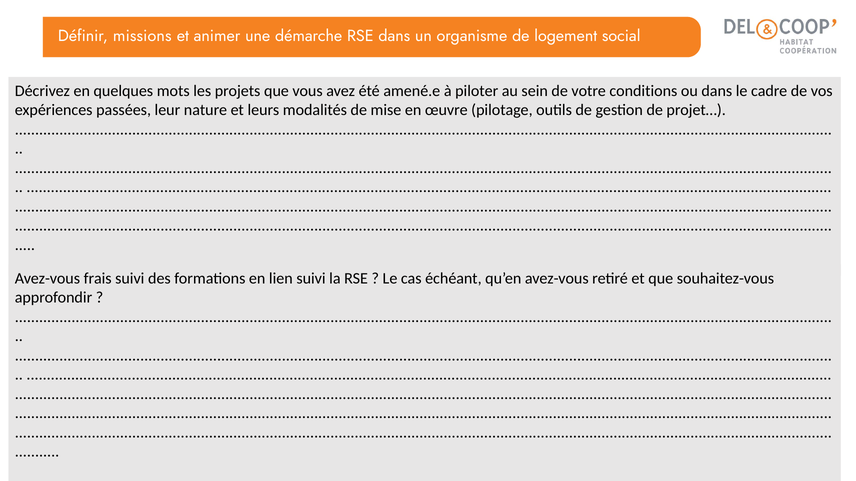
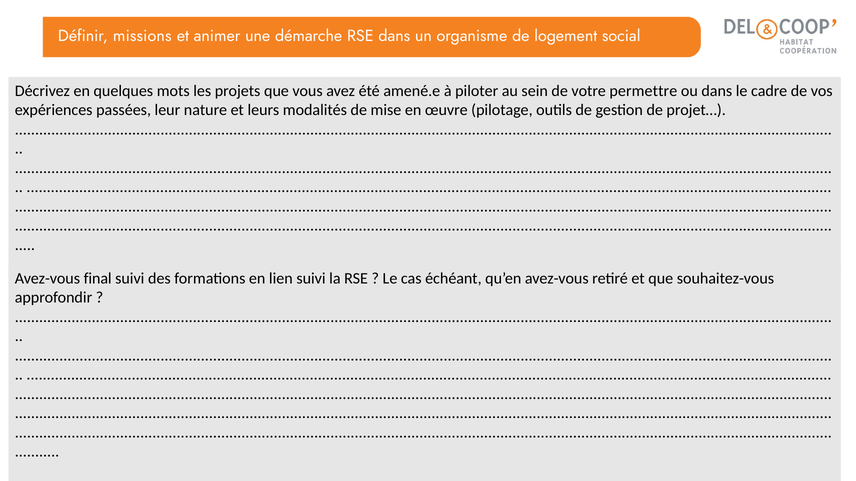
conditions: conditions -> permettre (643, 91)
frais: frais -> final (98, 279)
